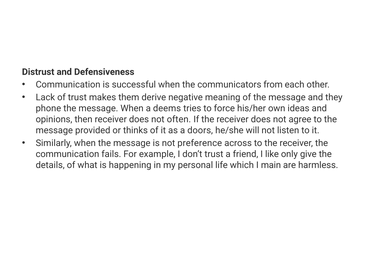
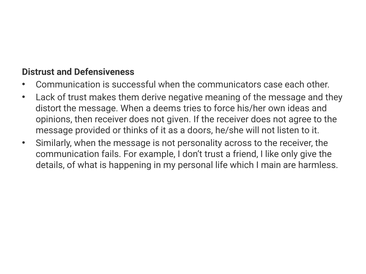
from: from -> case (273, 85)
phone: phone -> distort (48, 109)
often: often -> given (179, 120)
preference: preference -> personality (200, 143)
